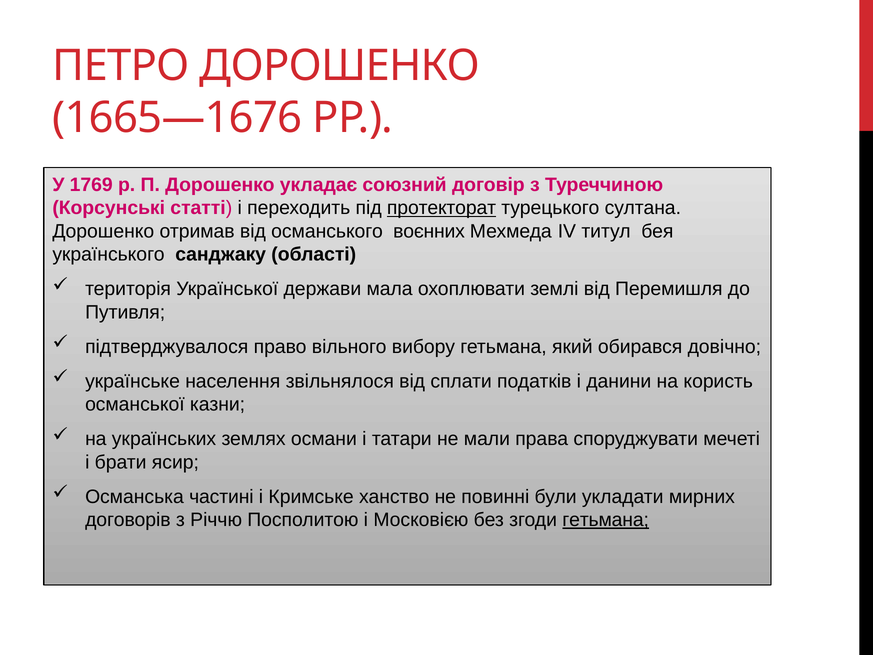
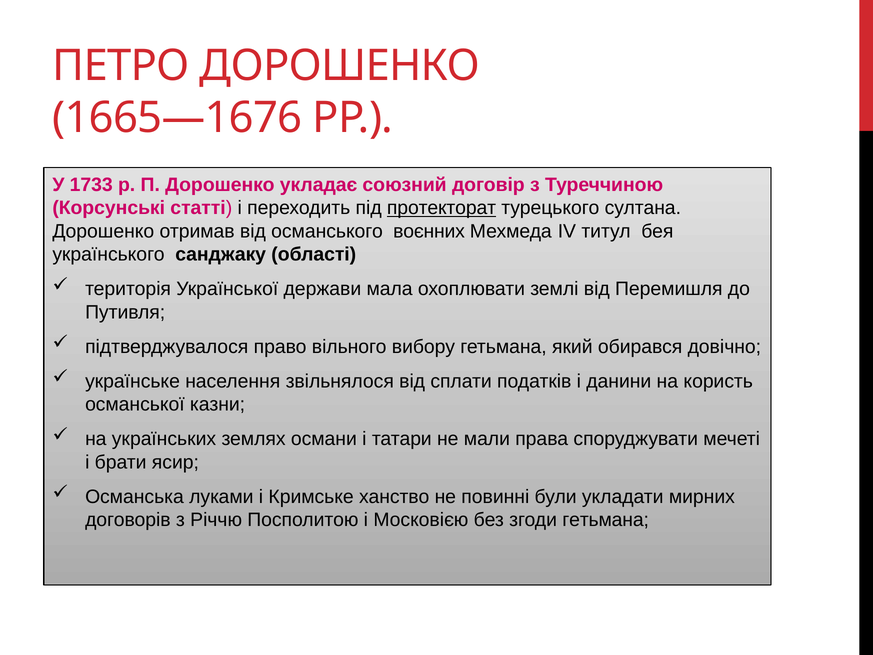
1769: 1769 -> 1733 (91, 185)
частині: частині -> луками (221, 496)
гетьмана underline: present -> none (606, 520)
